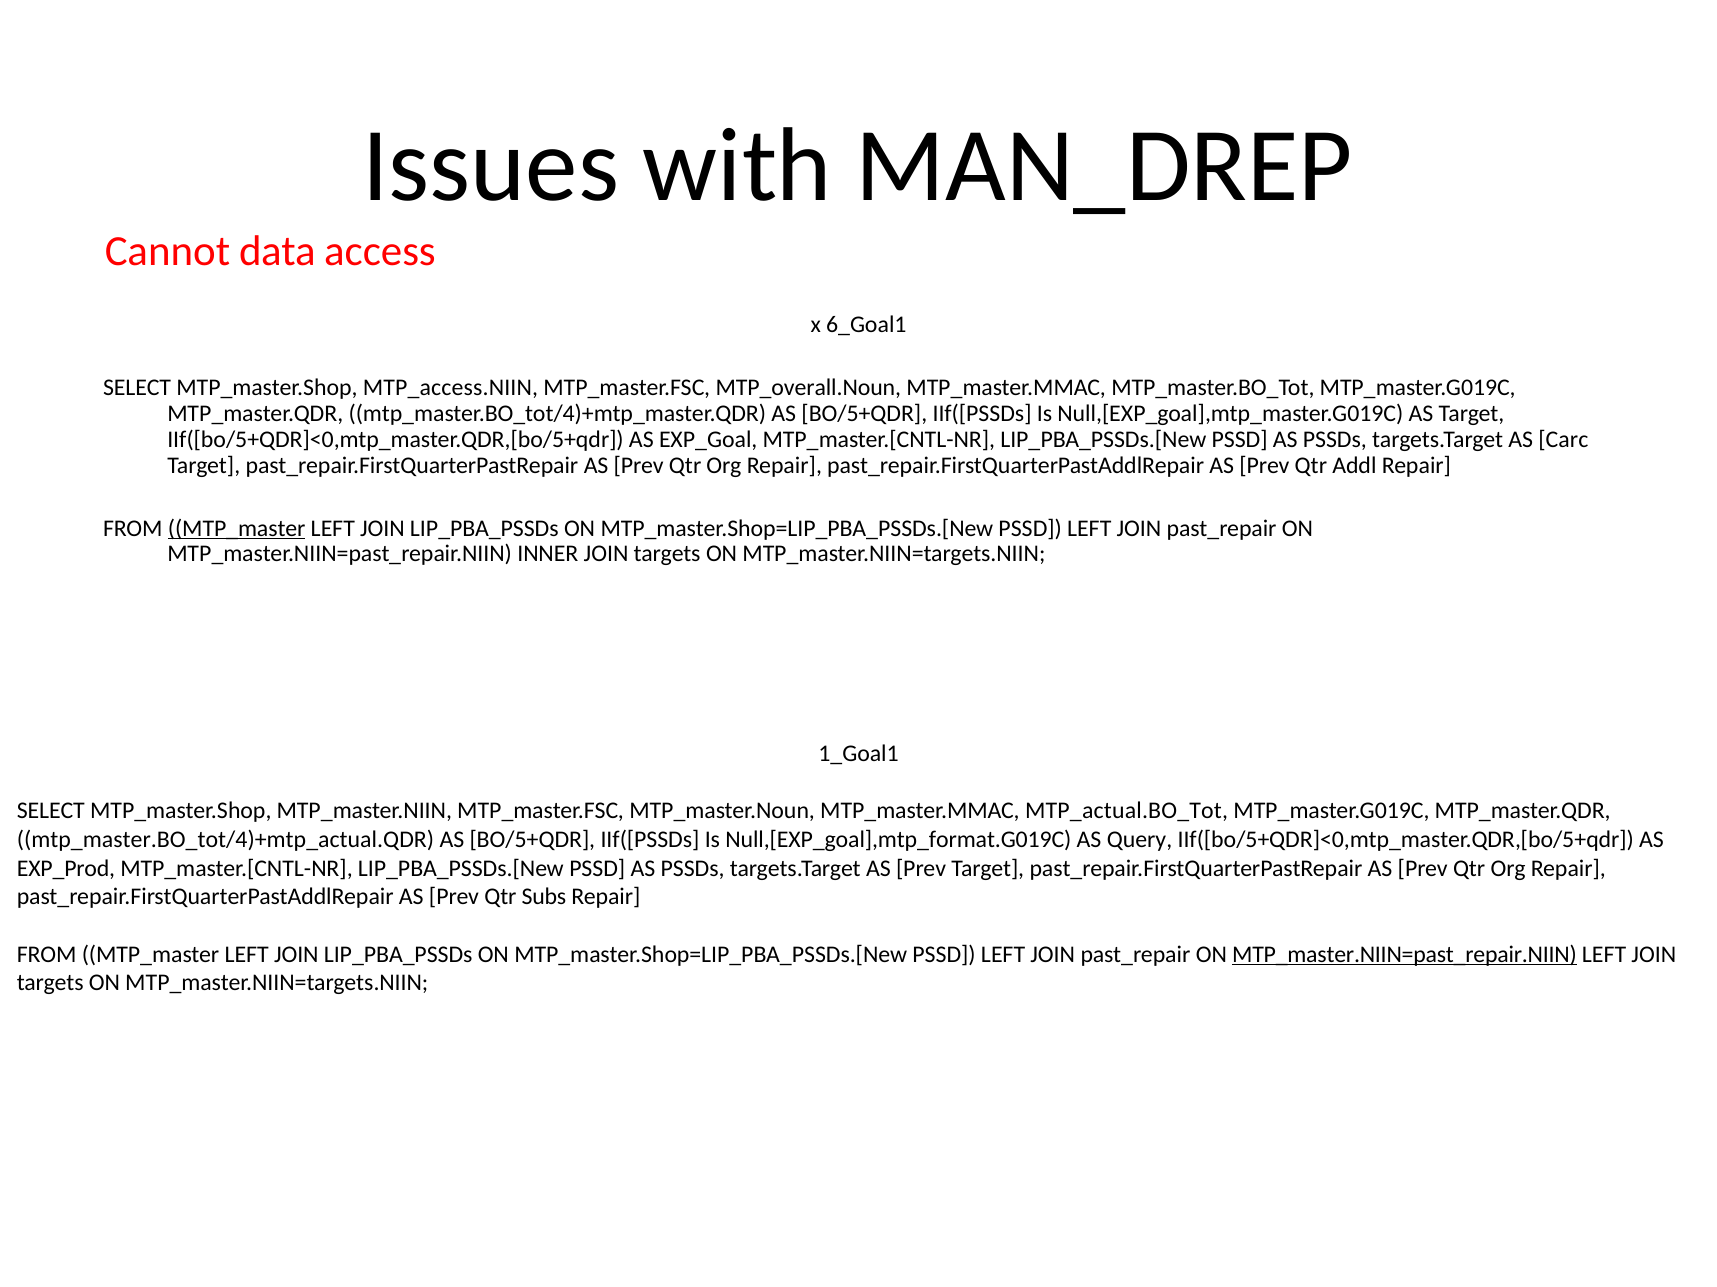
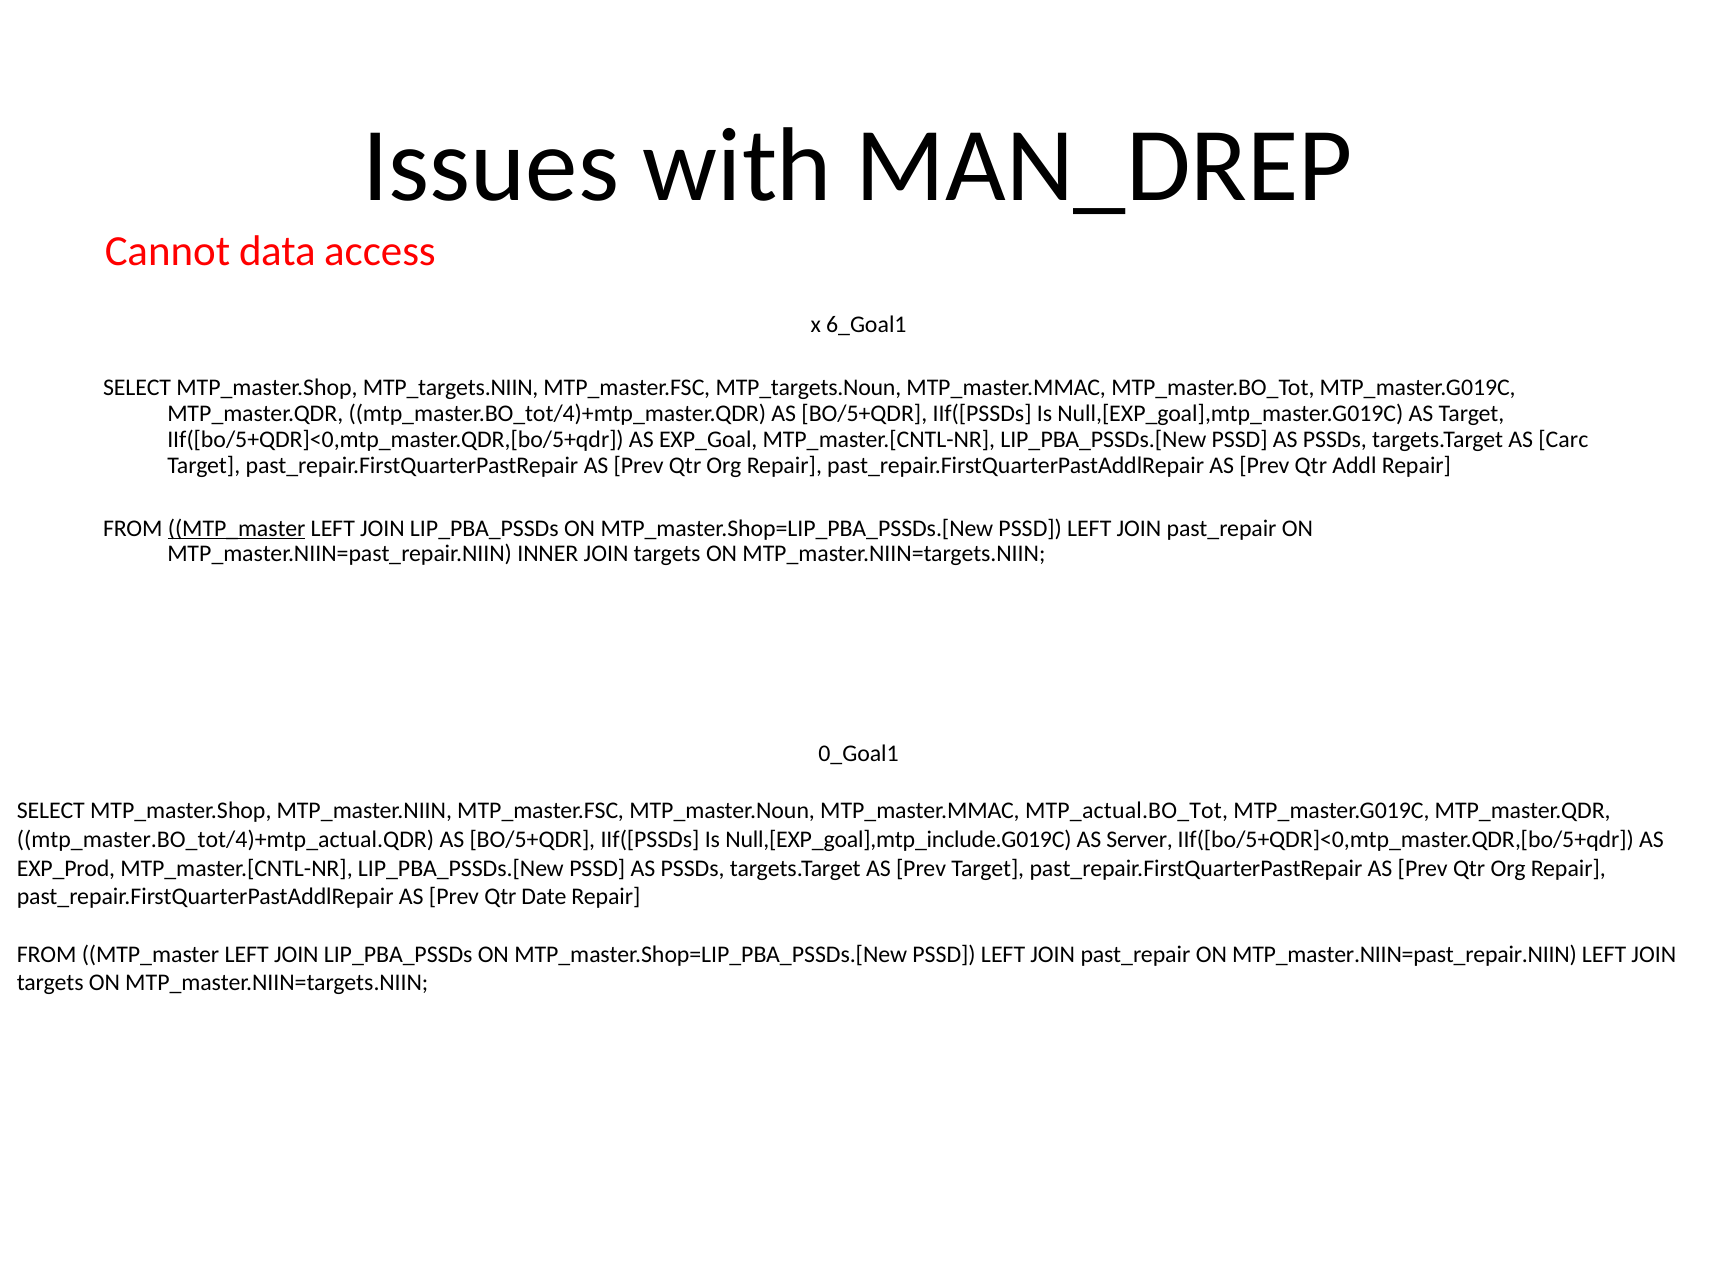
MTP_access.NIIN: MTP_access.NIIN -> MTP_targets.NIIN (451, 388)
MTP_overall.Noun: MTP_overall.Noun -> MTP_targets.Noun (808, 388)
1_Goal1: 1_Goal1 -> 0_Goal1 (859, 754)
Null,[EXP_goal],mtp_format.G019C: Null,[EXP_goal],mtp_format.G019C -> Null,[EXP_goal],mtp_include.G019C (898, 840)
Query: Query -> Server (1140, 840)
Subs: Subs -> Date (544, 897)
MTP_master.NIIN=past_repair.NIIN underline: present -> none (1404, 955)
